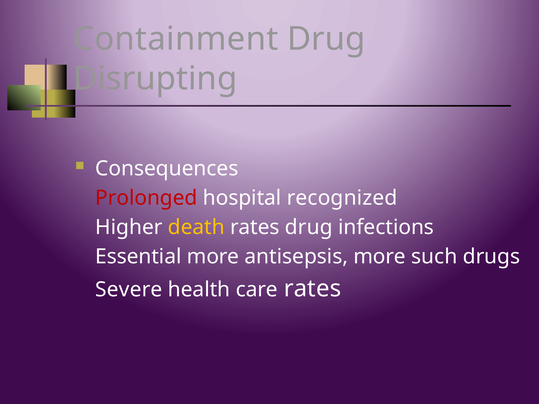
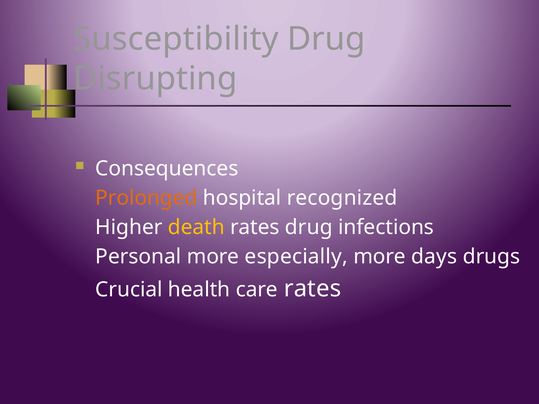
Containment: Containment -> Susceptibility (176, 39)
Prolonged colour: red -> orange (146, 198)
Essential: Essential -> Personal (138, 257)
antisepsis: antisepsis -> especially (296, 257)
such: such -> days (434, 257)
Severe: Severe -> Crucial (129, 290)
